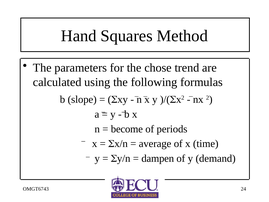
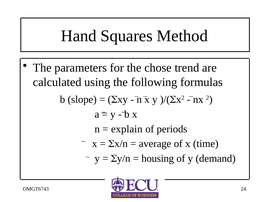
become: become -> explain (127, 129)
dampen: dampen -> housing (158, 158)
